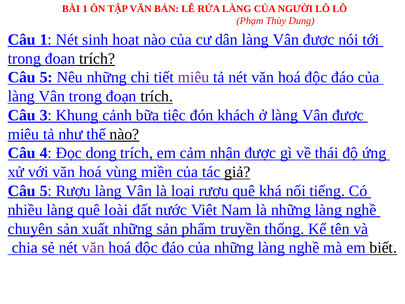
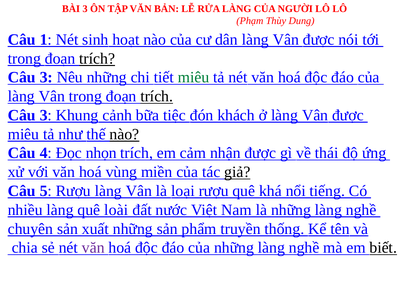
BÀI 1: 1 -> 3 (85, 9)
5: 5 -> 3 (46, 77)
miêu colour: purple -> green (194, 77)
dong: dong -> nhọn (101, 153)
